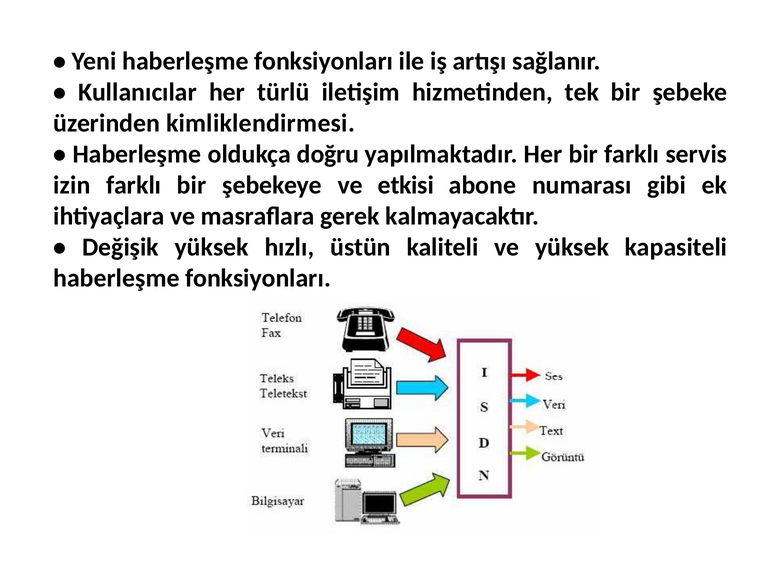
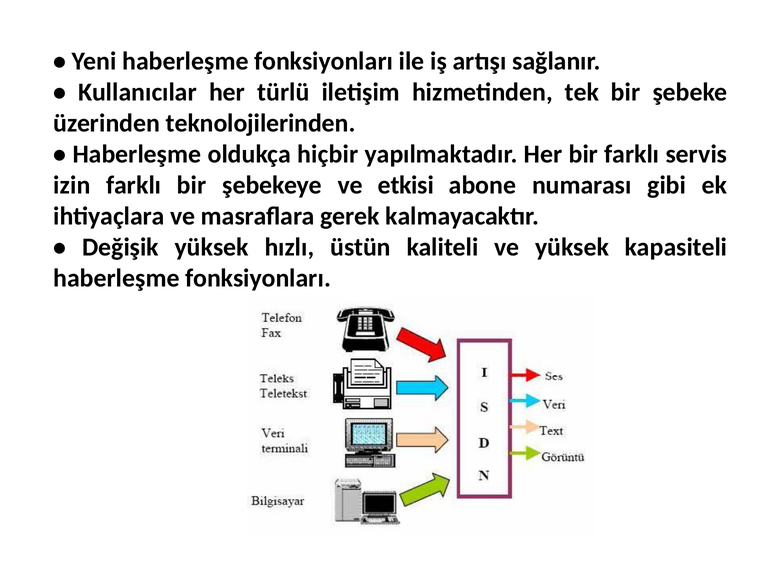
kimliklendirmesi: kimliklendirmesi -> teknolojilerinden (261, 123)
doğru: doğru -> hiçbir (328, 154)
